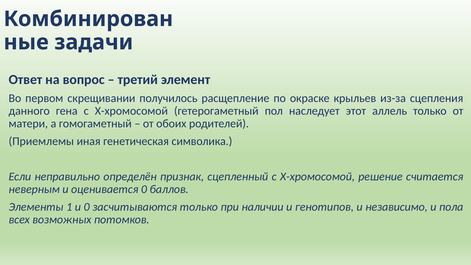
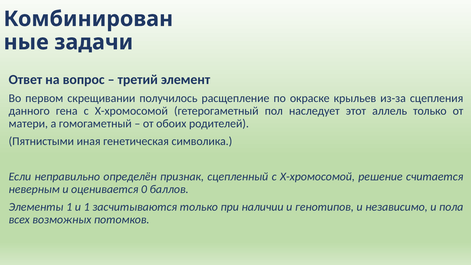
Приемлемы: Приемлемы -> Пятнистыми (41, 141)
и 0: 0 -> 1 (87, 207)
